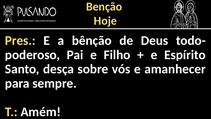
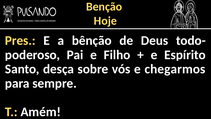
amanhecer: amanhecer -> chegarmos (175, 69)
